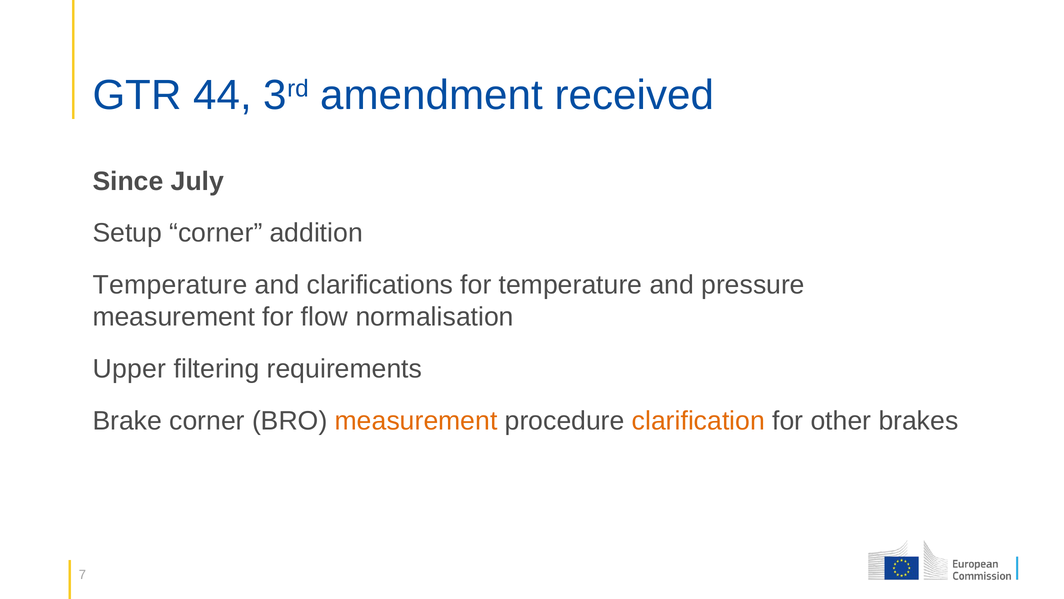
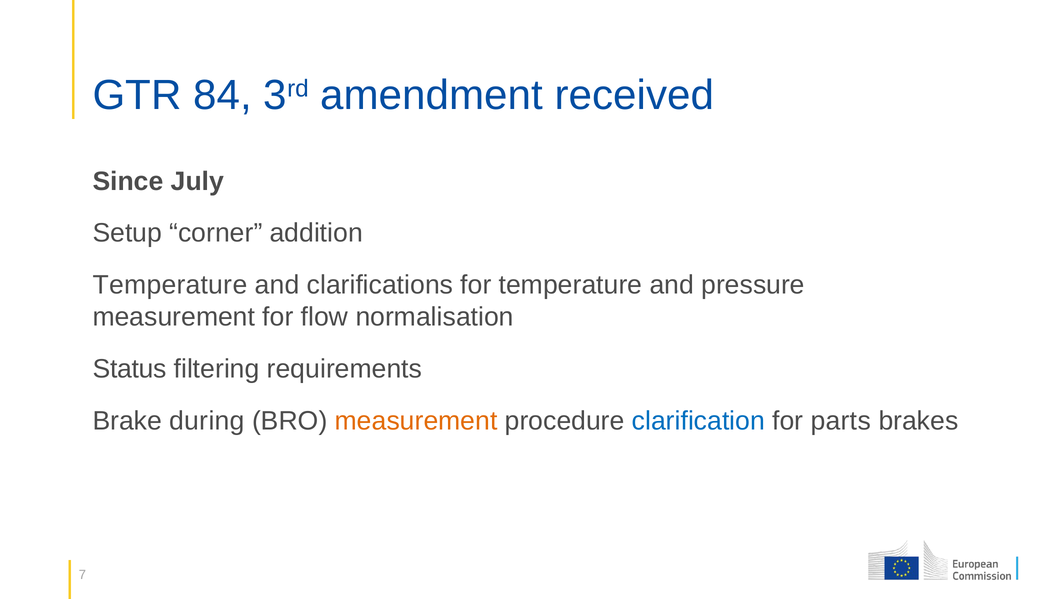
44: 44 -> 84 (223, 95)
Upper: Upper -> Status (130, 369)
Brake corner: corner -> during (207, 420)
clarification colour: orange -> blue (698, 420)
other: other -> parts (841, 420)
